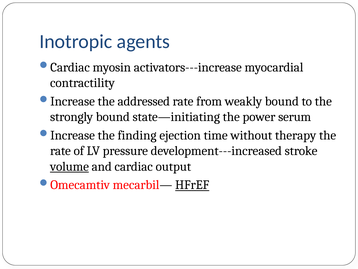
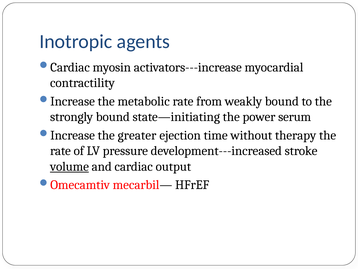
addressed: addressed -> metabolic (144, 101)
finding: finding -> greater (137, 135)
HFrEF underline: present -> none (192, 185)
